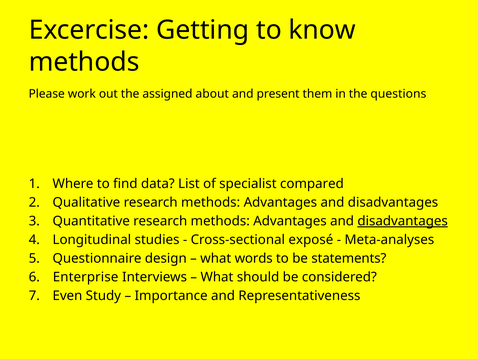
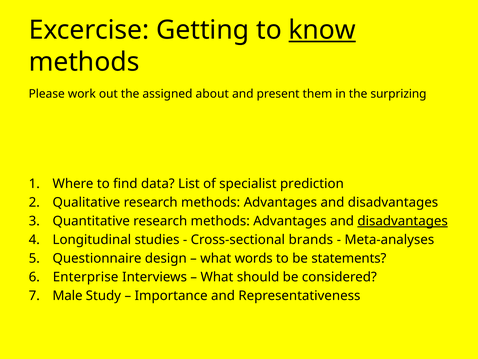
know underline: none -> present (322, 30)
questions: questions -> surprizing (398, 94)
compared: compared -> prediction (312, 184)
exposé: exposé -> brands (311, 239)
Even: Even -> Male (68, 295)
